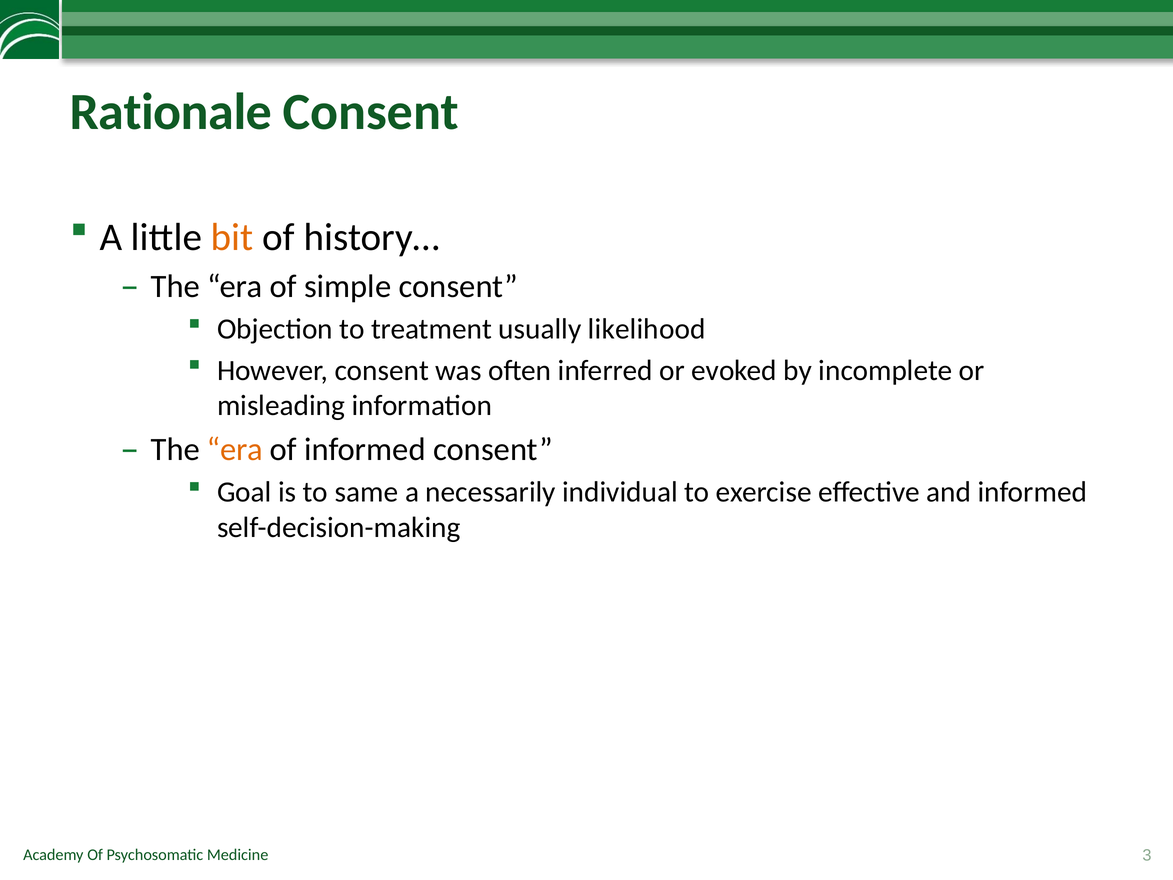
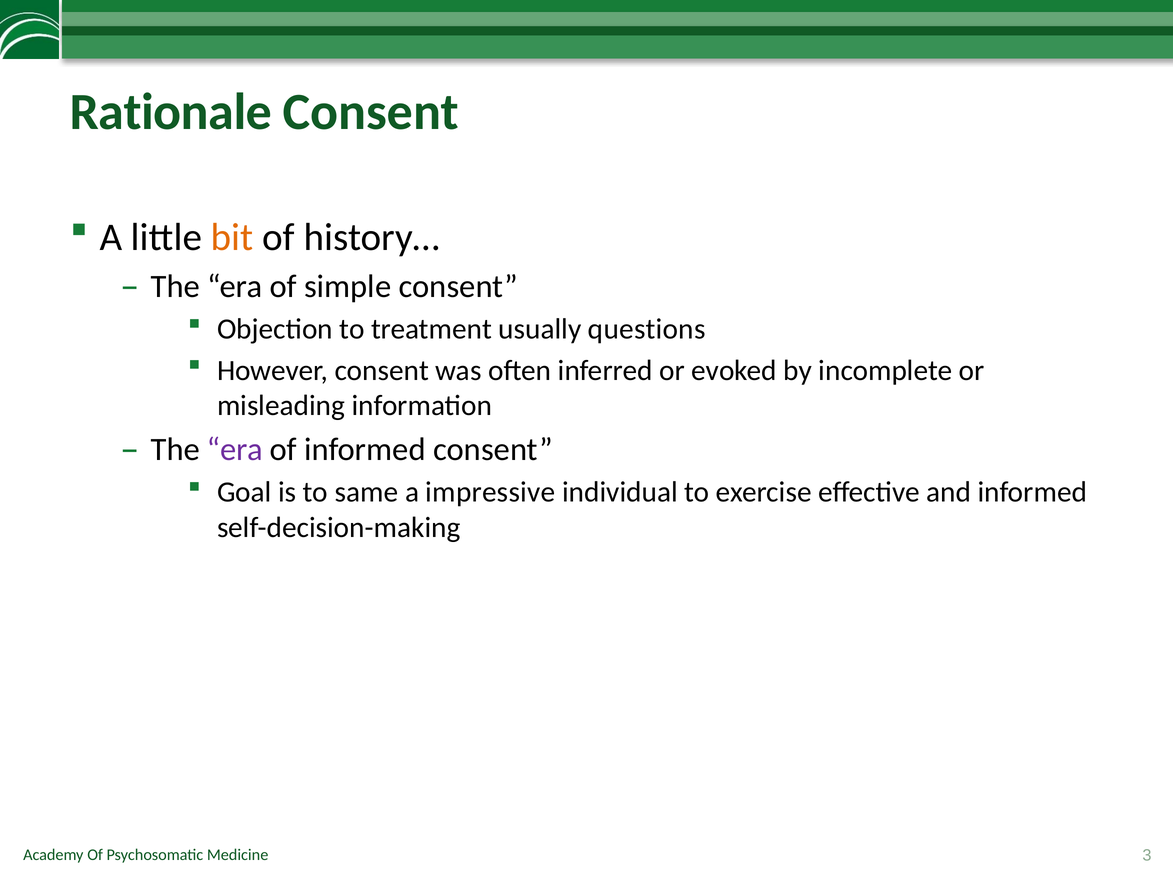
likelihood: likelihood -> questions (647, 329)
era colour: orange -> purple (235, 449)
necessarily: necessarily -> impressive (490, 492)
